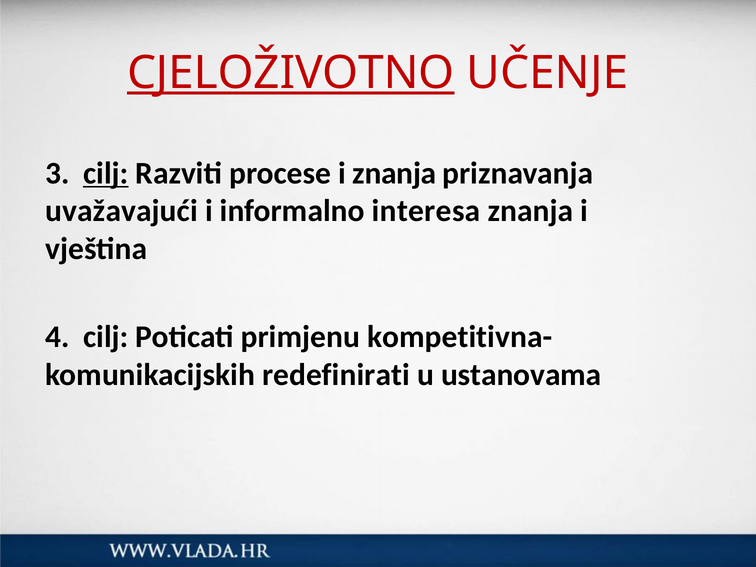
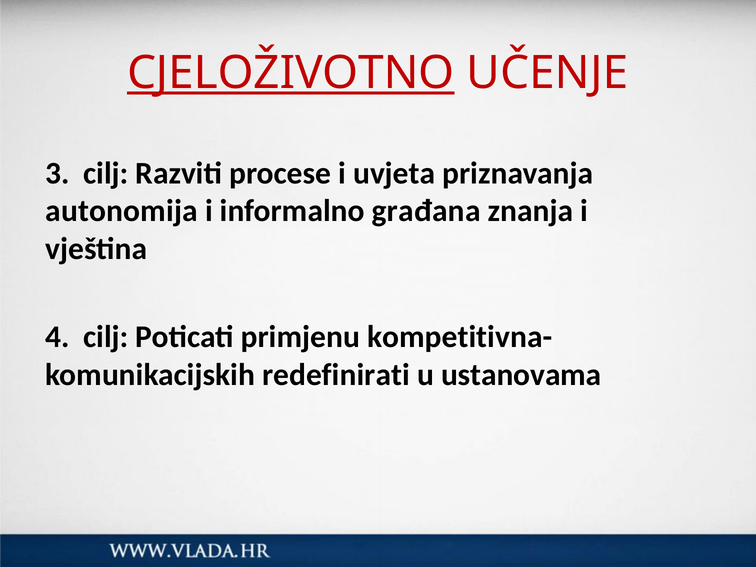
cilj underline: present -> none (106, 173)
i znanja: znanja -> uvjeta (394, 173)
uvažavajući: uvažavajući -> autonomija (122, 211)
interesa: interesa -> građana (426, 211)
